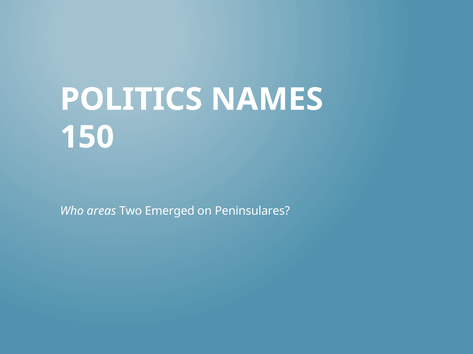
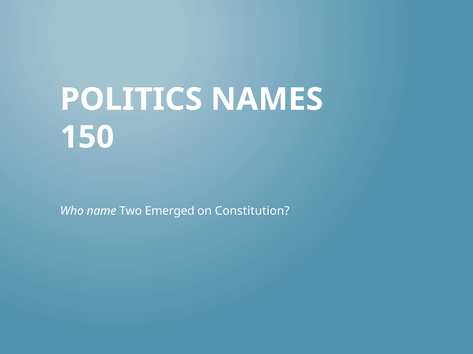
areas: areas -> name (102, 211)
Peninsulares: Peninsulares -> Constitution (252, 211)
